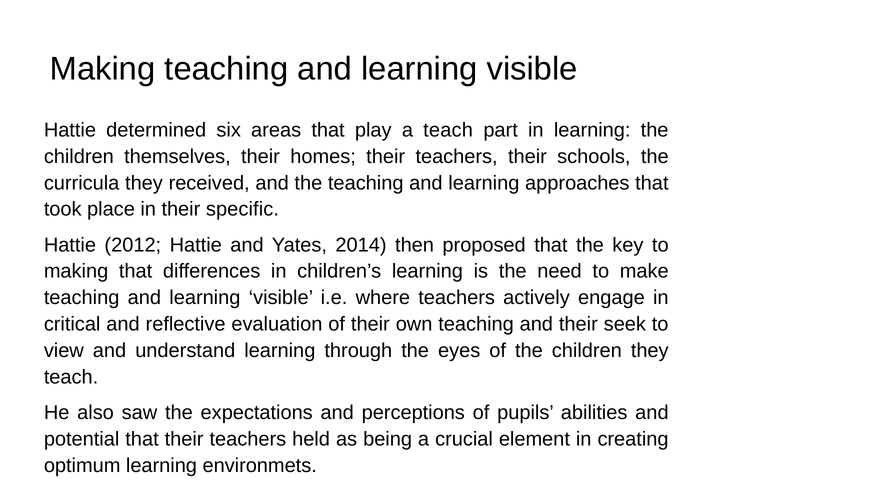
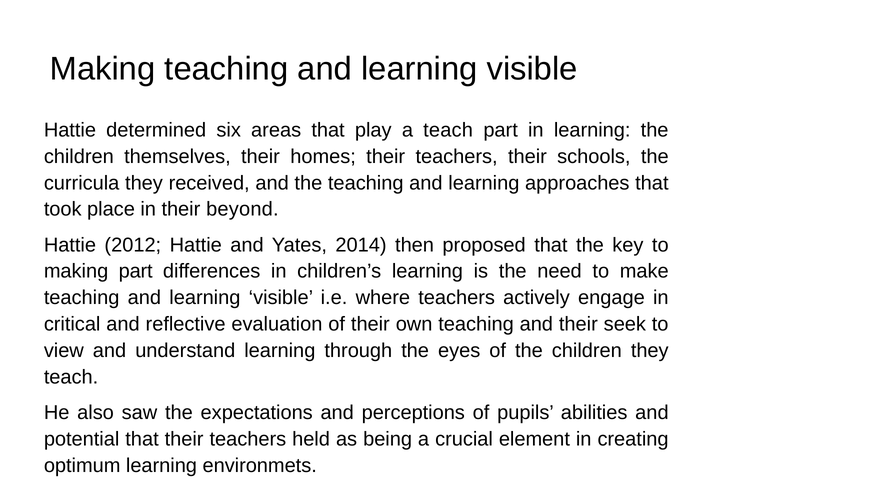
specific: specific -> beyond (242, 209)
making that: that -> part (136, 271)
